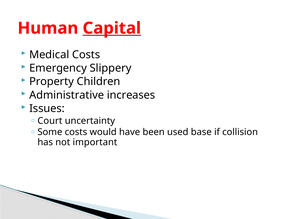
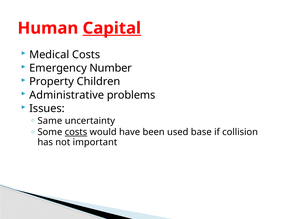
Slippery: Slippery -> Number (111, 68)
increases: increases -> problems (131, 95)
Court: Court -> Same (50, 121)
costs underline: none -> present (76, 133)
